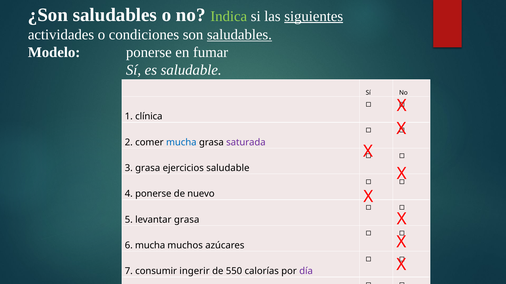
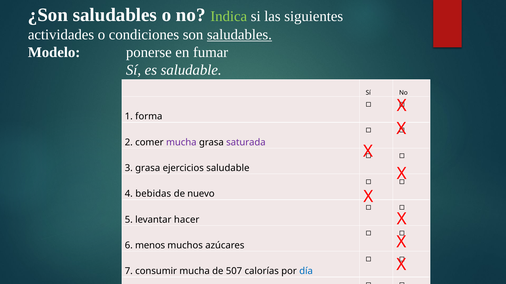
siguientes underline: present -> none (314, 16)
clínica: clínica -> forma (149, 117)
mucha colour: blue -> purple (181, 143)
4 ponerse: ponerse -> bebidas (153, 194)
levantar grasa: grasa -> hacer (187, 220)
6 mucha: mucha -> menos (150, 246)
consumir ingerir: ingerir -> mucha (195, 272)
550: 550 -> 507 (234, 272)
día colour: purple -> blue (306, 272)
